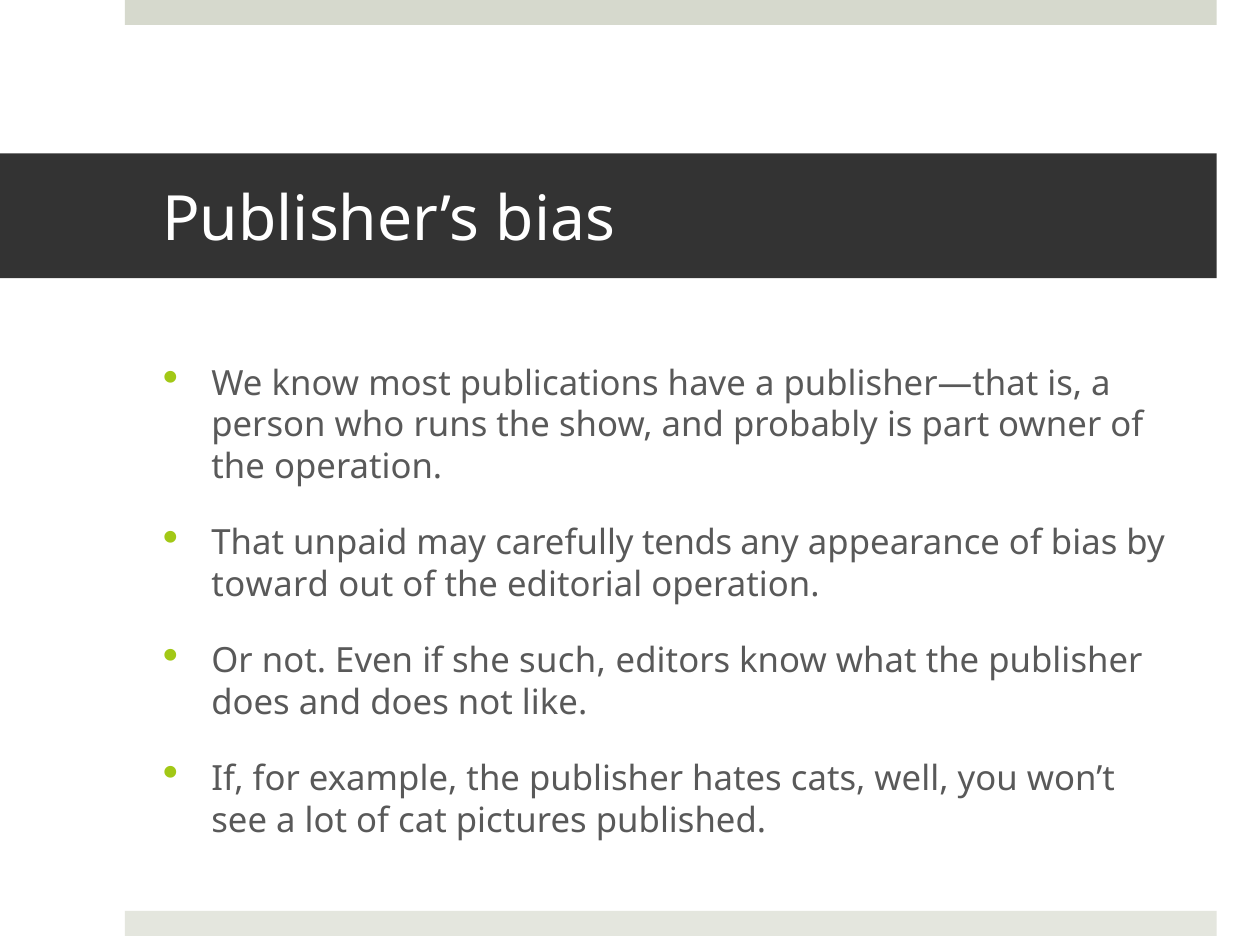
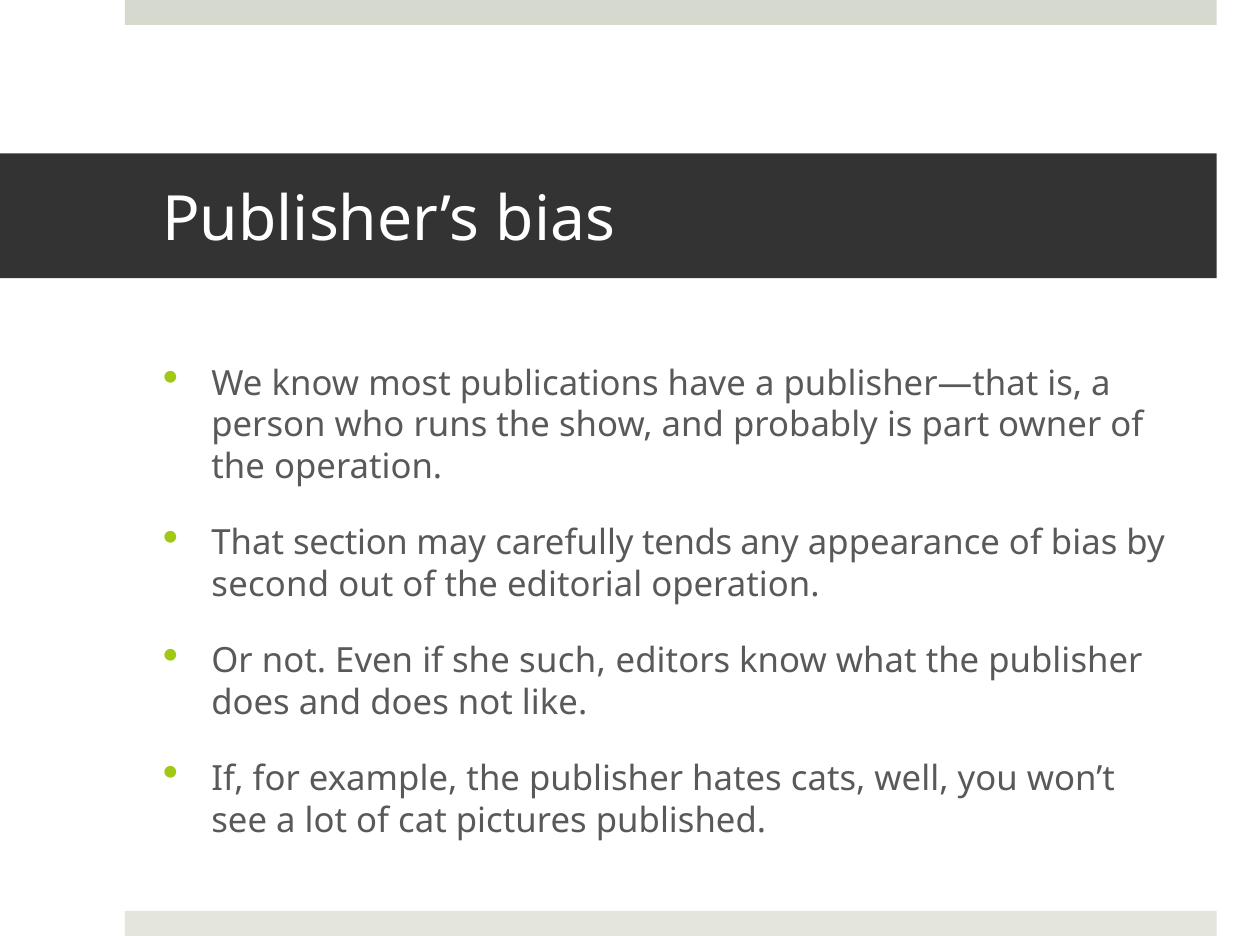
unpaid: unpaid -> section (351, 543)
toward: toward -> second (270, 585)
